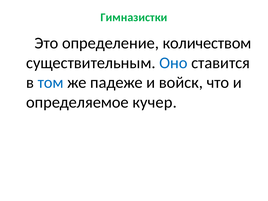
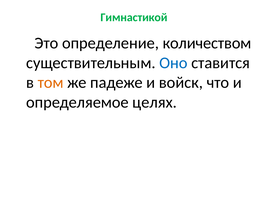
Гимназистки: Гимназистки -> Гимнастикой (134, 17)
том colour: blue -> orange (51, 83)
кучер: кучер -> целях (155, 102)
